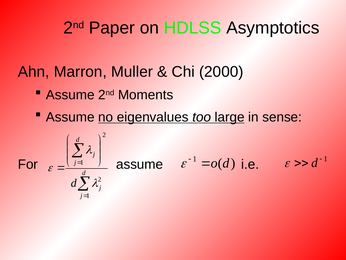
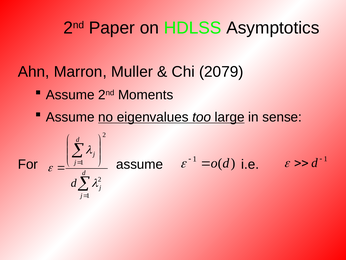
2000: 2000 -> 2079 (221, 72)
